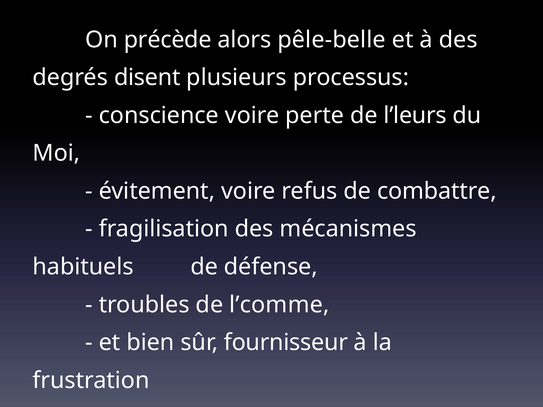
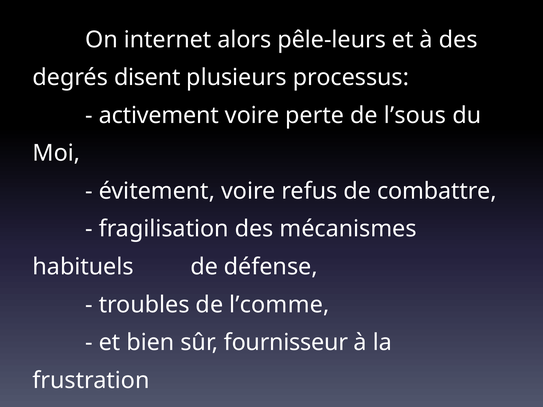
précède: précède -> internet (168, 40)
pêle-belle: pêle-belle -> pêle-leurs (332, 40)
conscience: conscience -> activement (159, 115)
l’leurs: l’leurs -> l’sous (415, 115)
